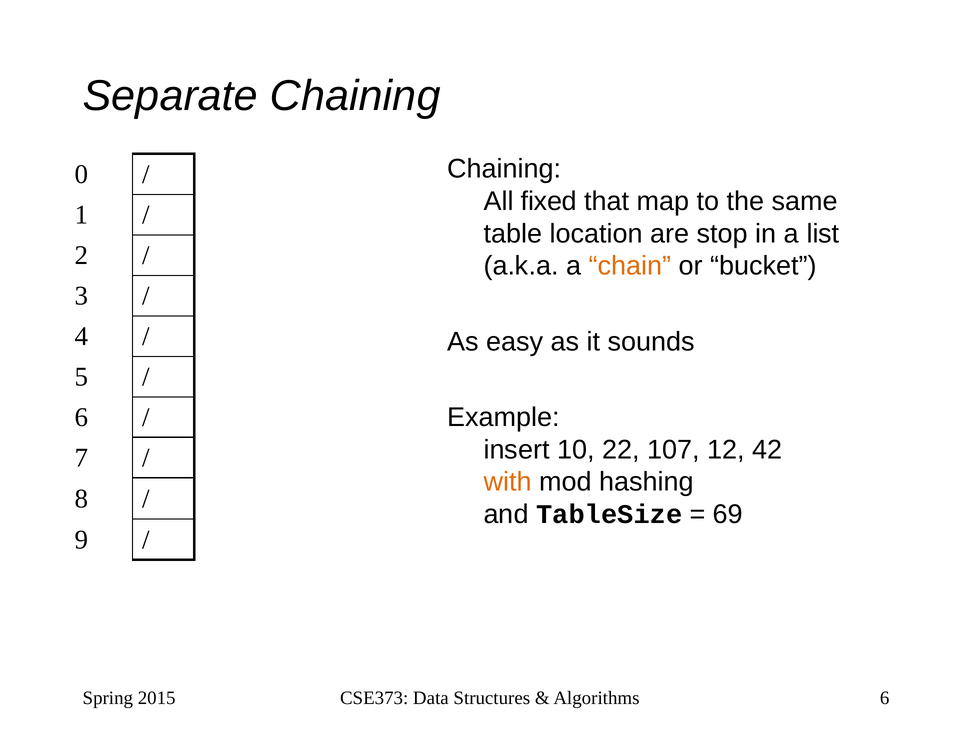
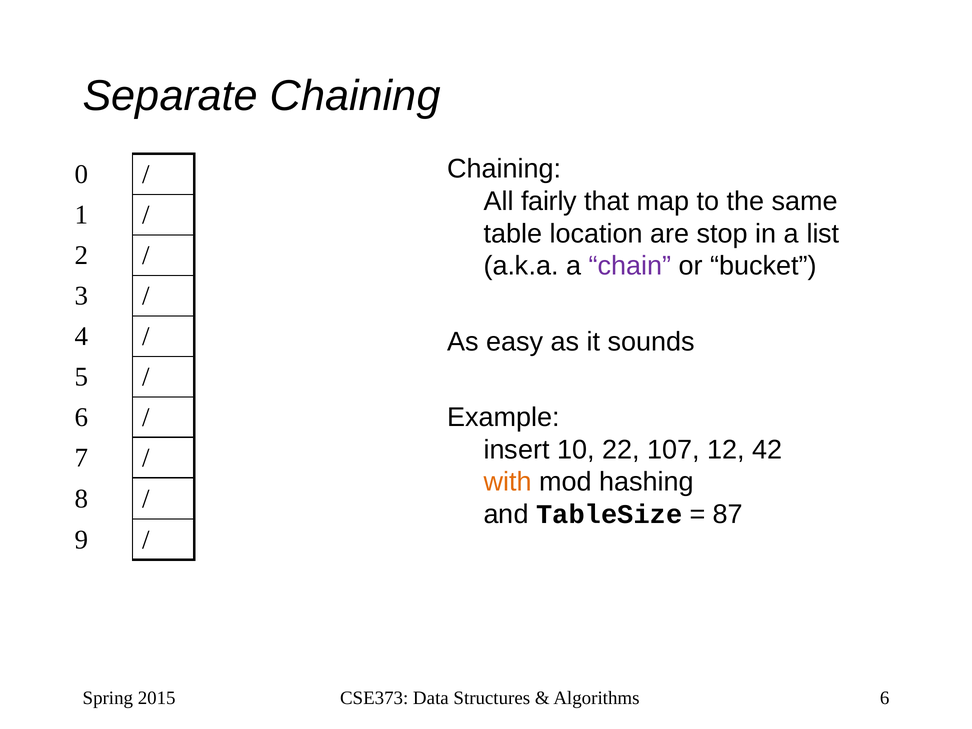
fixed: fixed -> fairly (549, 201)
chain colour: orange -> purple (630, 266)
69: 69 -> 87 (728, 514)
